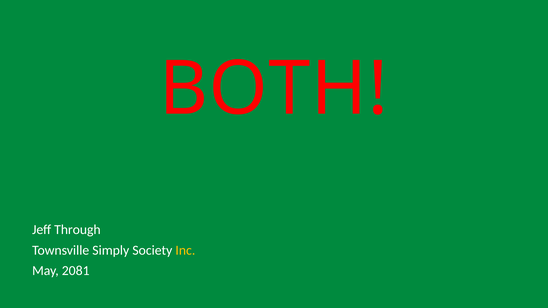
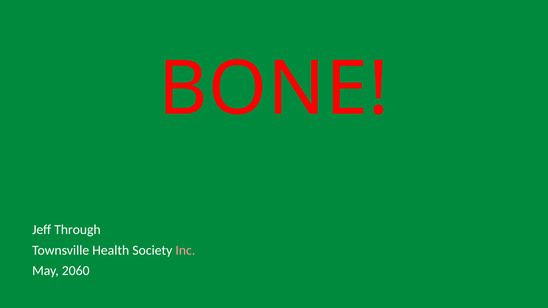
BOTH: BOTH -> BONE (274, 89)
Simply: Simply -> Health (111, 250)
Inc colour: yellow -> pink (185, 250)
2081: 2081 -> 2060 (76, 271)
